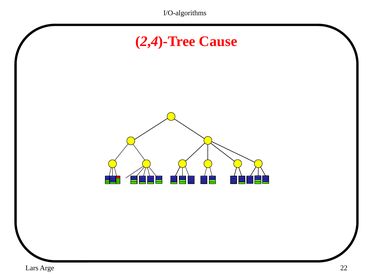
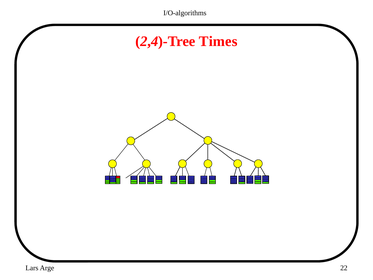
Cause: Cause -> Times (218, 41)
